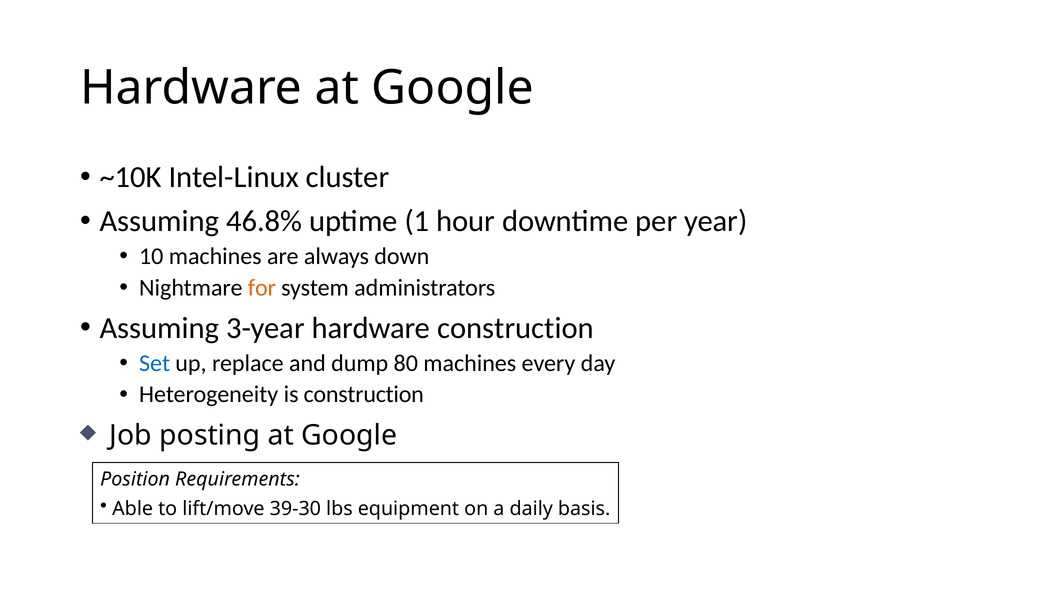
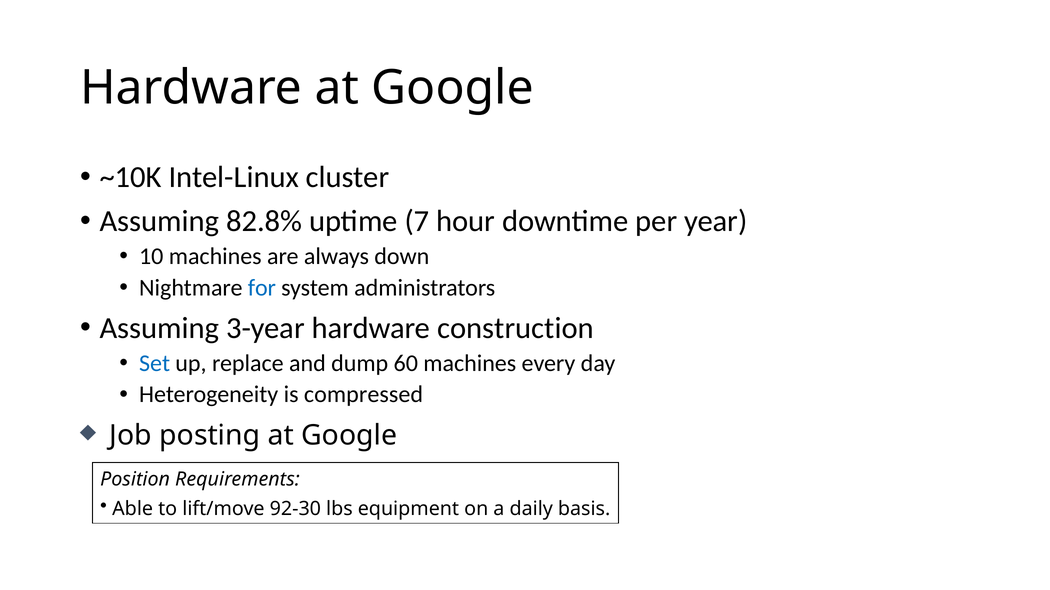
46.8%: 46.8% -> 82.8% (264, 222)
1: 1 -> 7 (417, 222)
for colour: orange -> blue (262, 288)
80: 80 -> 60 (406, 363)
is construction: construction -> compressed (364, 395)
39-30: 39-30 -> 92-30 (295, 509)
